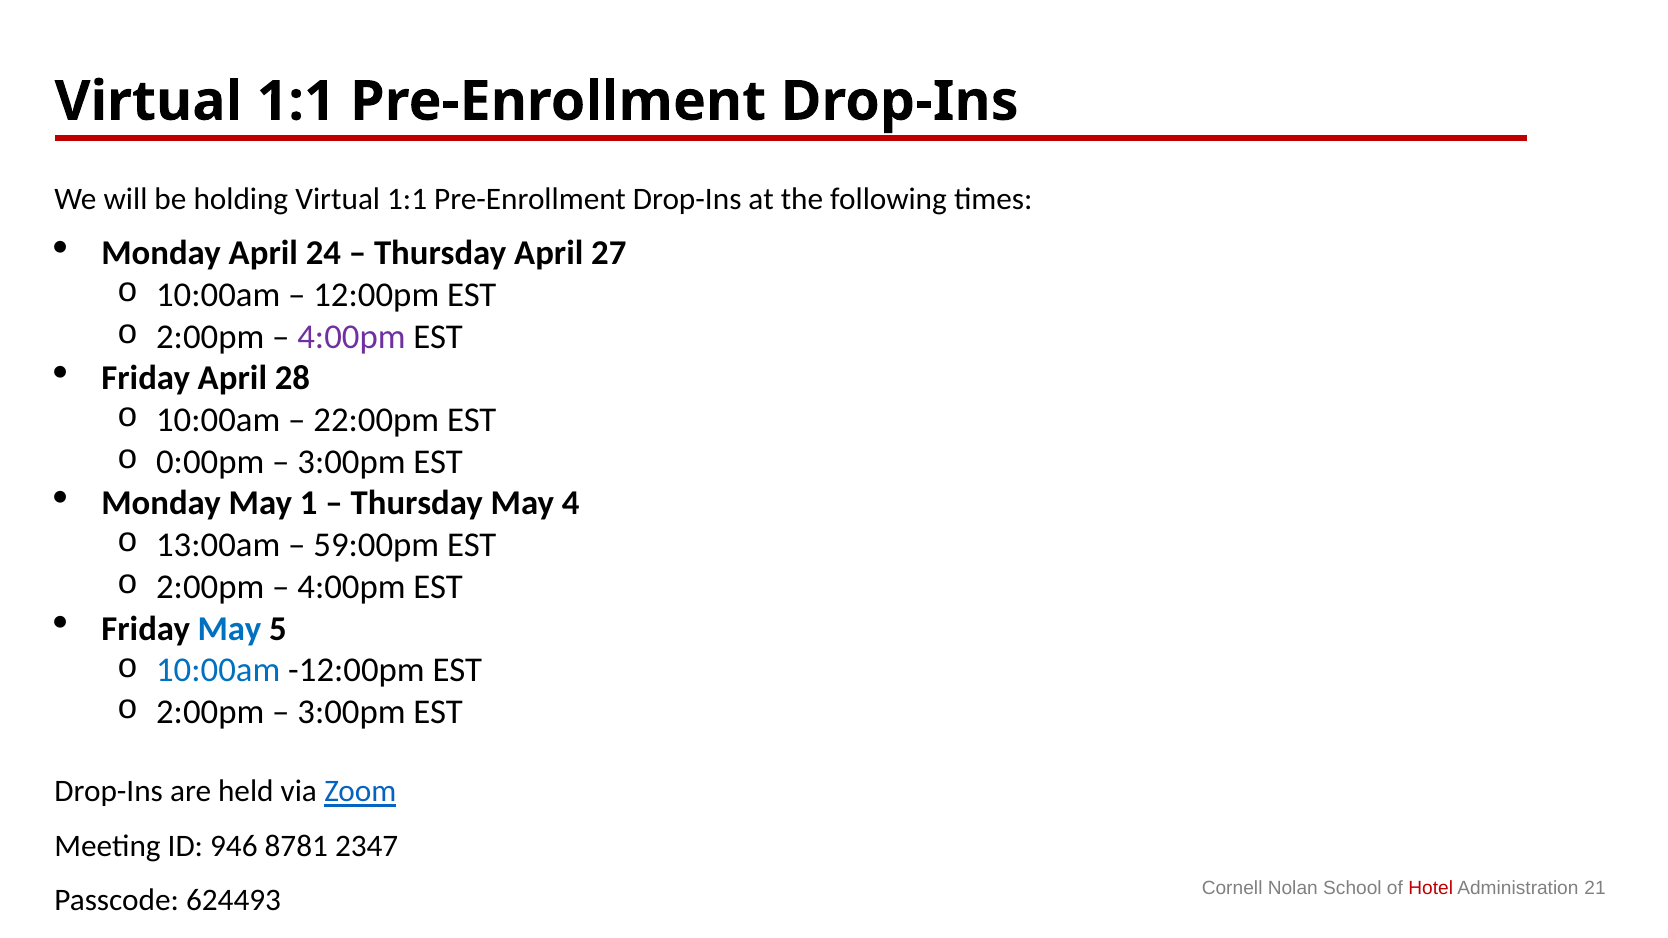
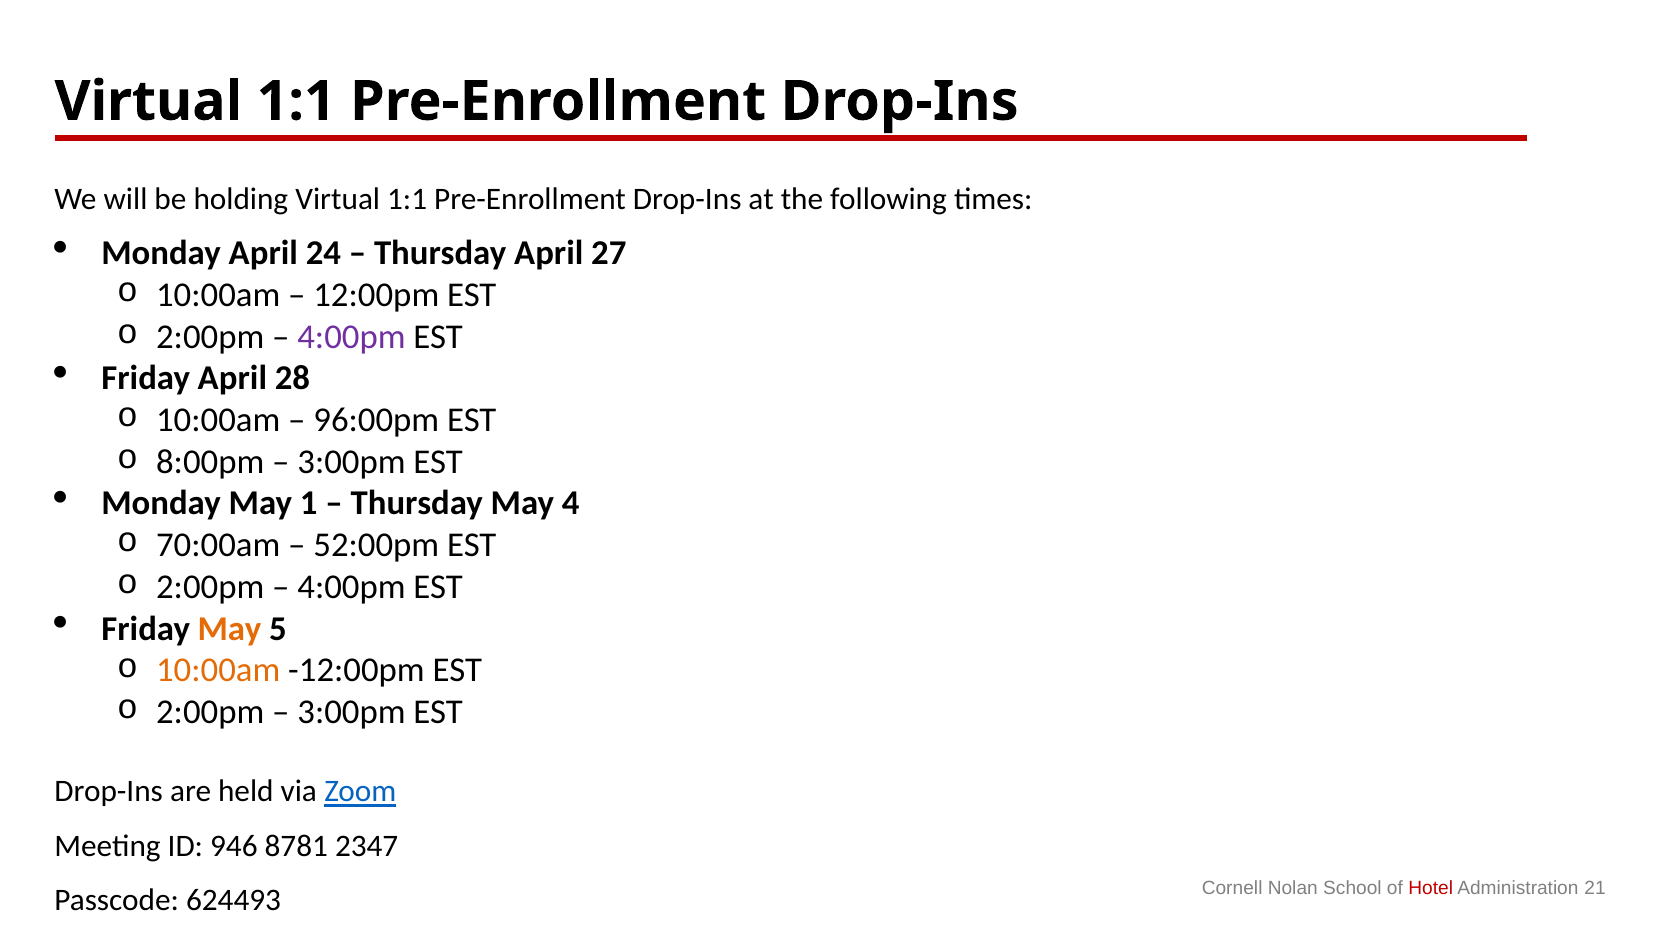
22:00pm: 22:00pm -> 96:00pm (376, 420)
0:00pm: 0:00pm -> 8:00pm (210, 462)
13:00am: 13:00am -> 70:00am (218, 545)
59:00pm: 59:00pm -> 52:00pm (376, 545)
May colour: blue -> orange (230, 629)
10:00am colour: blue -> orange (218, 670)
